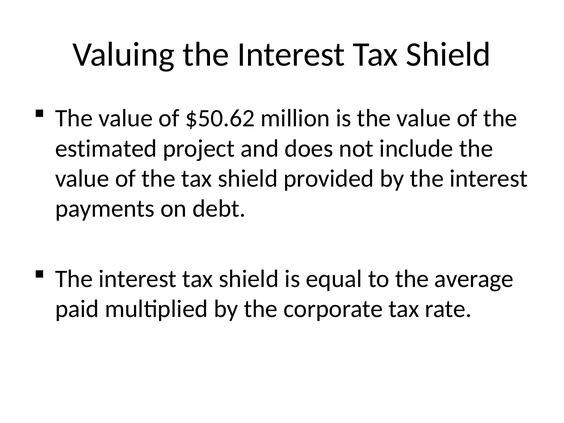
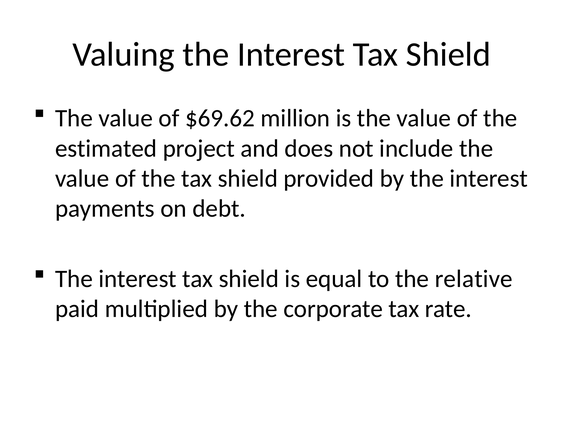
$50.62: $50.62 -> $69.62 (220, 118)
average: average -> relative (474, 279)
